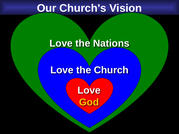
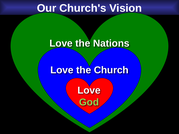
God colour: yellow -> light green (89, 102)
